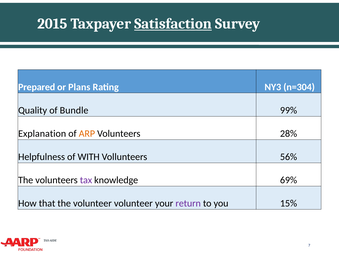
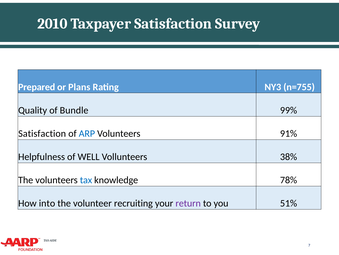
2015: 2015 -> 2010 (52, 24)
Satisfaction underline: present -> none (173, 24)
n=304: n=304 -> n=755 (299, 87)
Explanation: Explanation -> Satisfaction (42, 133)
ARP colour: orange -> blue (87, 133)
28%: 28% -> 91% (289, 133)
WITH: WITH -> WELL (89, 156)
56%: 56% -> 38% (289, 156)
tax colour: purple -> blue (86, 180)
69%: 69% -> 78% (289, 180)
that: that -> into (47, 203)
volunteer volunteer: volunteer -> recruiting (133, 203)
15%: 15% -> 51% (289, 203)
